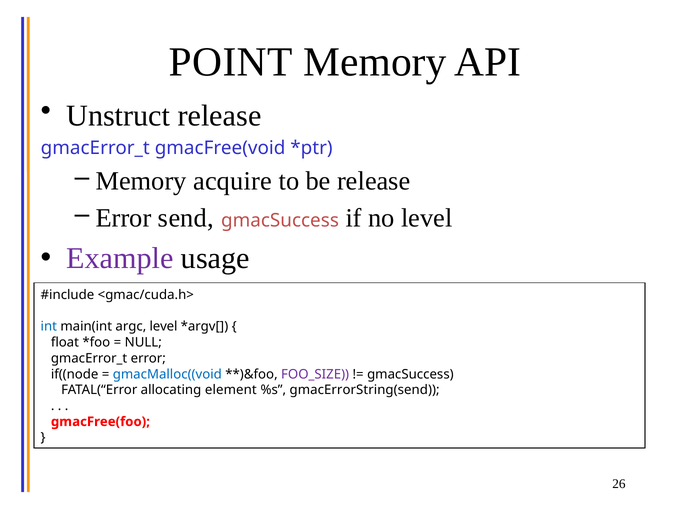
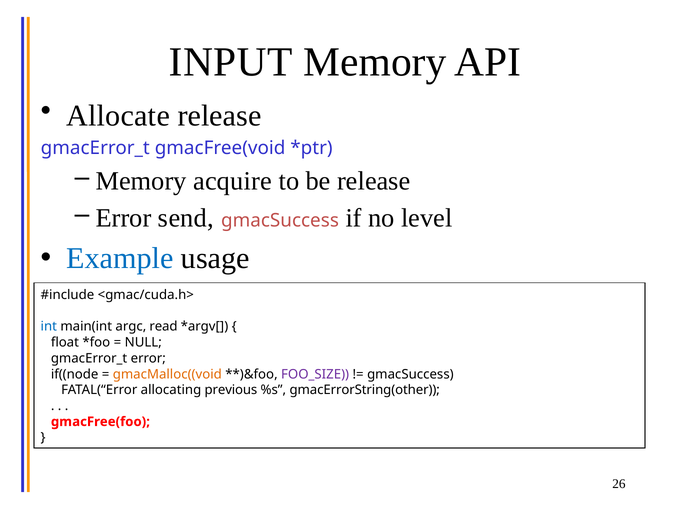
POINT: POINT -> INPUT (231, 62)
Unstruct: Unstruct -> Allocate (118, 116)
Example colour: purple -> blue (120, 258)
argc level: level -> read (164, 327)
gmacMalloc((void colour: blue -> orange (167, 374)
element: element -> previous (231, 390)
gmacErrorString(send: gmacErrorString(send -> gmacErrorString(other (365, 390)
